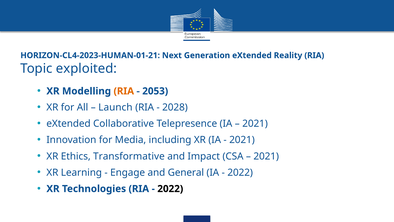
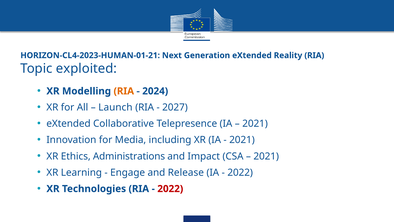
2053: 2053 -> 2024 (155, 91)
2028: 2028 -> 2027 (175, 107)
Transformative: Transformative -> Administrations (129, 156)
General: General -> Release (186, 172)
2022 colour: black -> red (170, 188)
